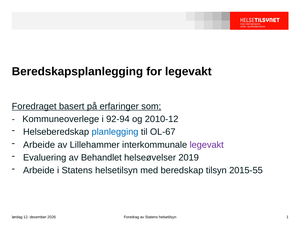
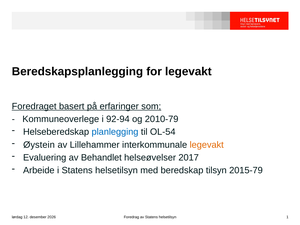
2010-12: 2010-12 -> 2010-79 (162, 119)
OL-67: OL-67 -> OL-54 (163, 132)
Arbeide: Arbeide -> Øystein (39, 145)
legevakt colour: purple -> orange (207, 145)
2019: 2019 -> 2017 (189, 158)
2015-55: 2015-55 -> 2015-79 (246, 170)
